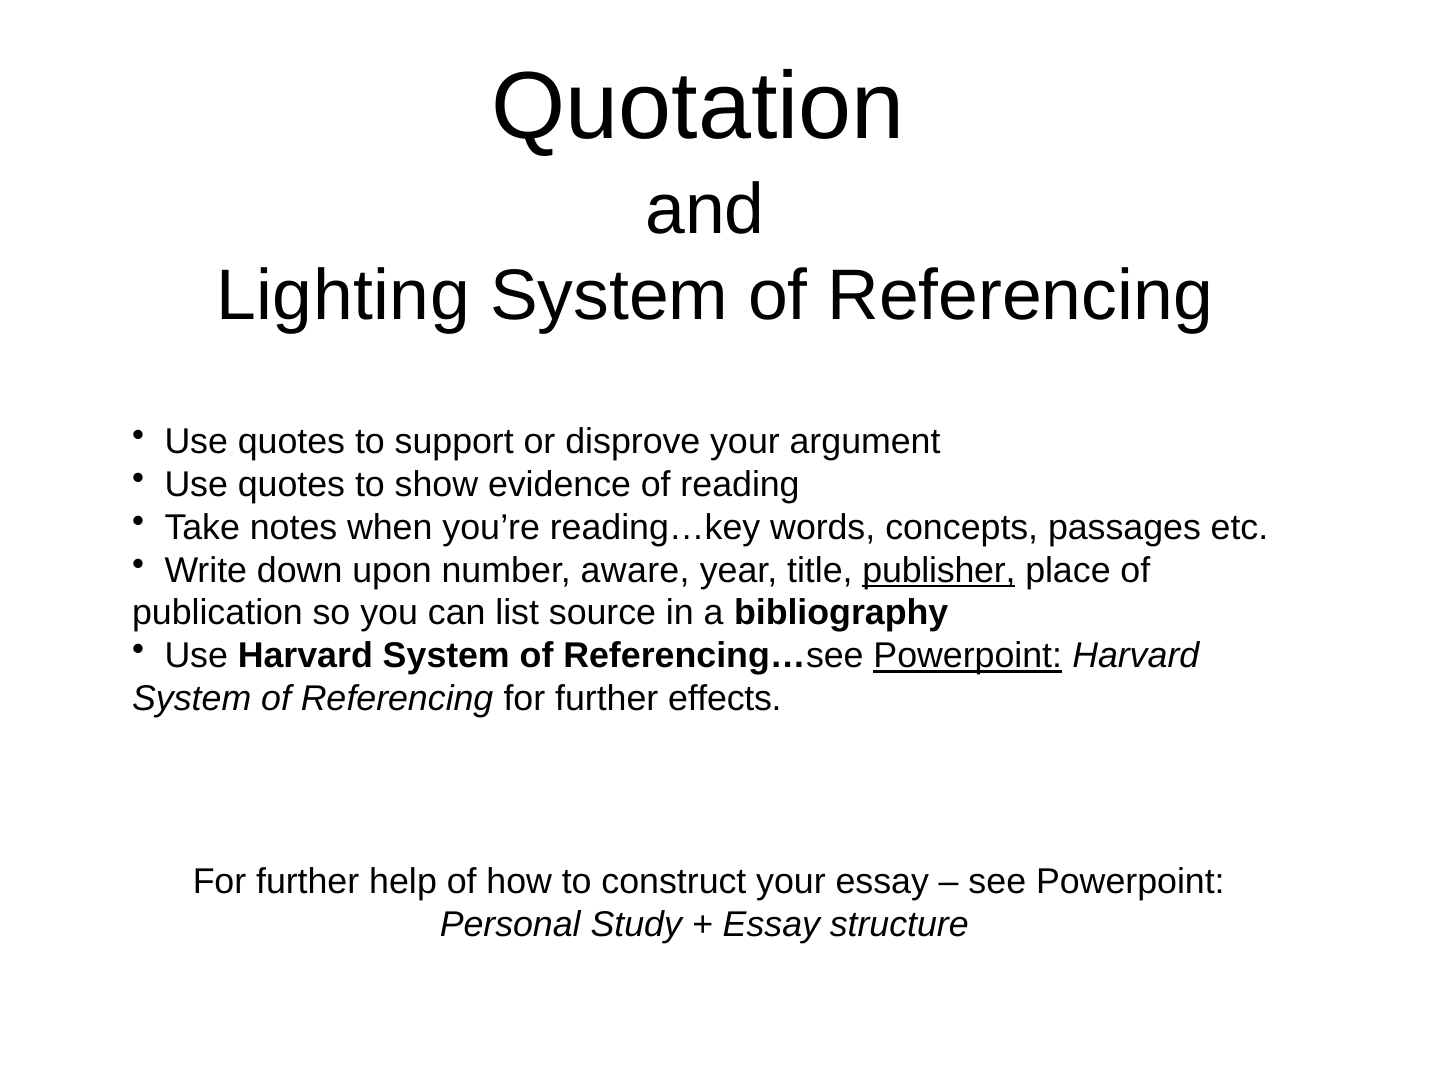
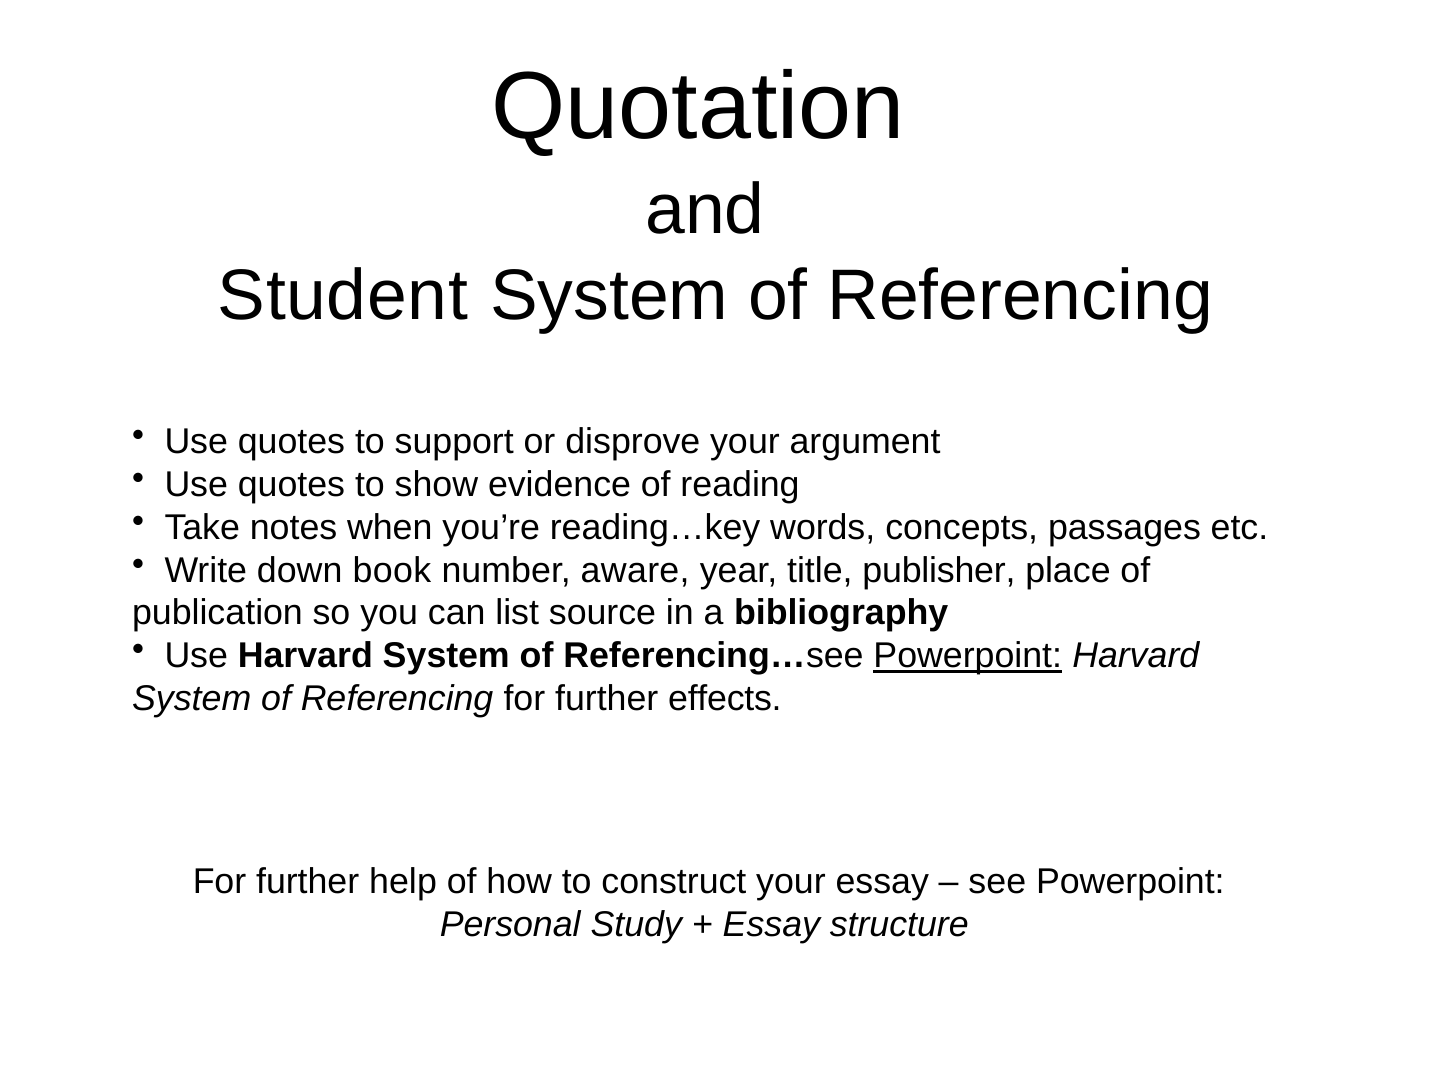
Lighting: Lighting -> Student (343, 296)
upon: upon -> book (392, 570)
publisher underline: present -> none (939, 570)
